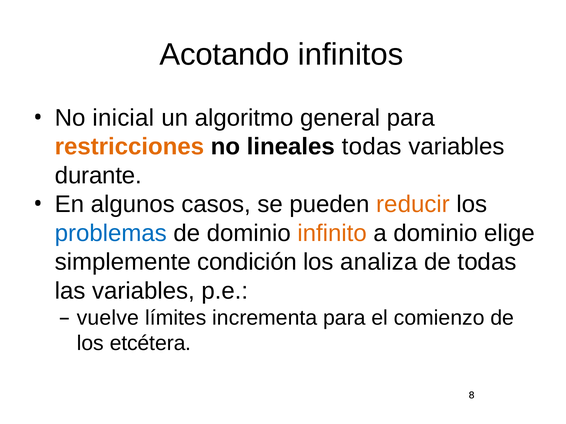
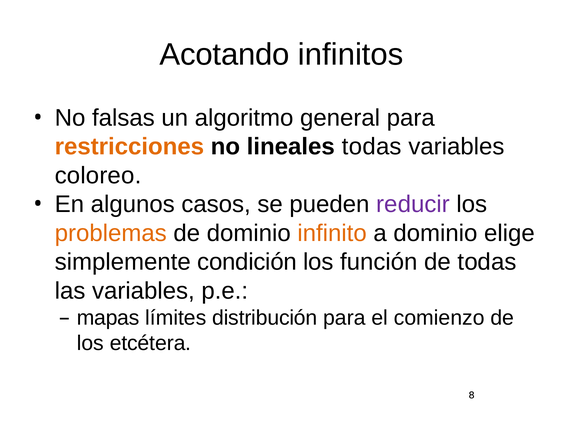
inicial: inicial -> falsas (124, 118)
durante: durante -> coloreo (98, 176)
reducir colour: orange -> purple (413, 205)
problemas colour: blue -> orange (111, 233)
analiza: analiza -> función (379, 262)
vuelve: vuelve -> mapas (108, 318)
incrementa: incrementa -> distribución (265, 318)
